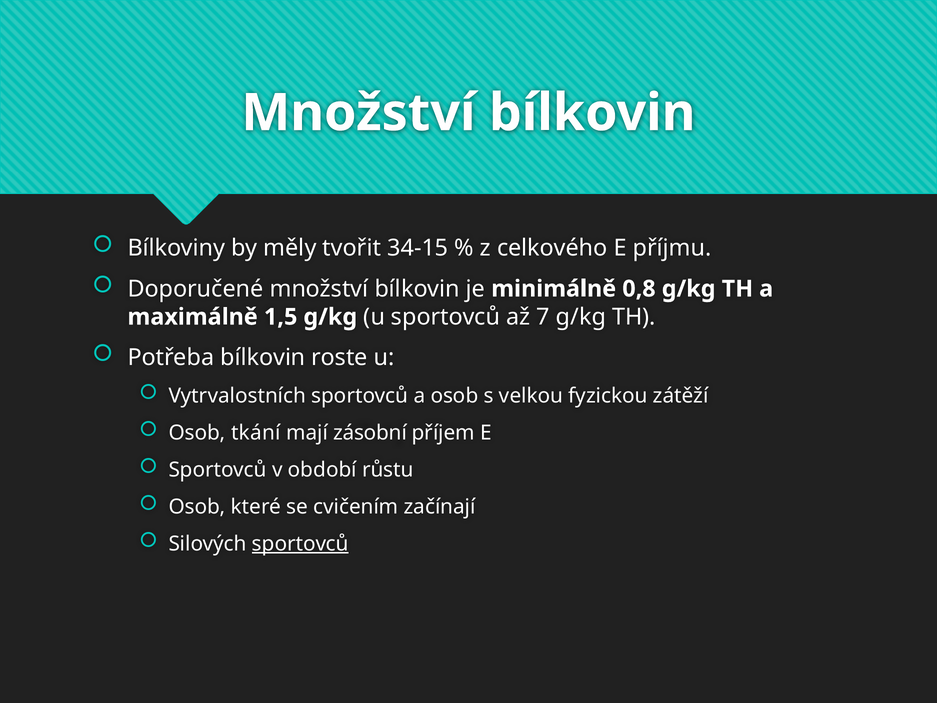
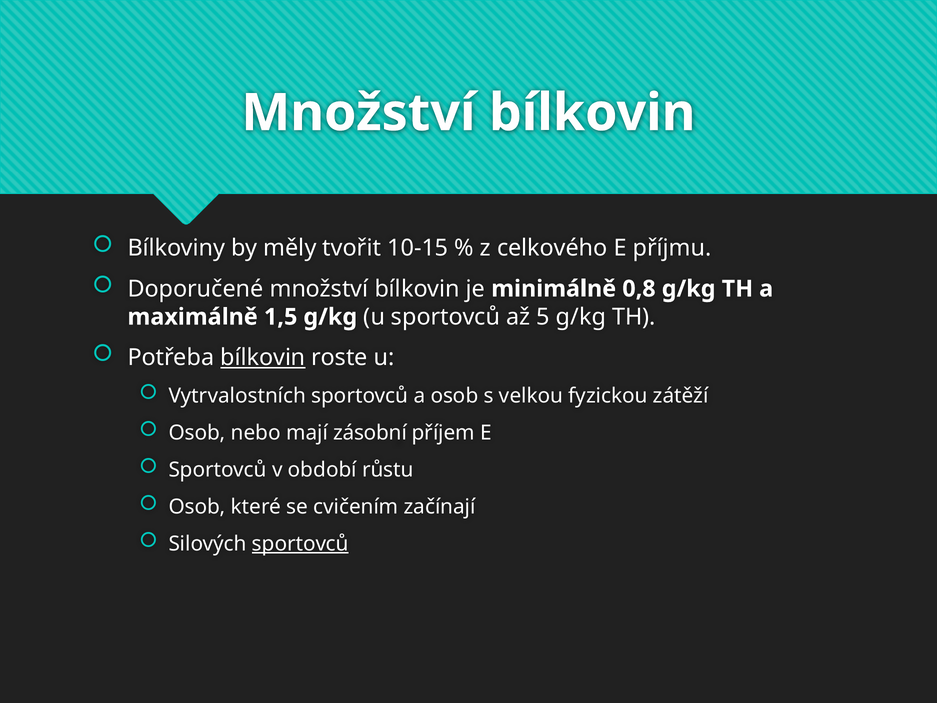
34-15: 34-15 -> 10-15 (418, 248)
7: 7 -> 5 (543, 317)
bílkovin underline: none -> present (263, 357)
tkání: tkání -> nebo (256, 433)
